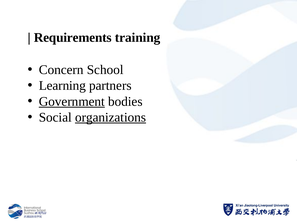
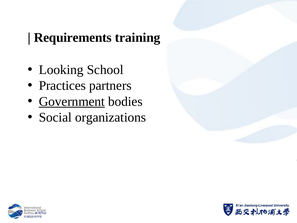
Concern: Concern -> Looking (61, 70)
Learning: Learning -> Practices (62, 86)
organizations underline: present -> none (111, 117)
